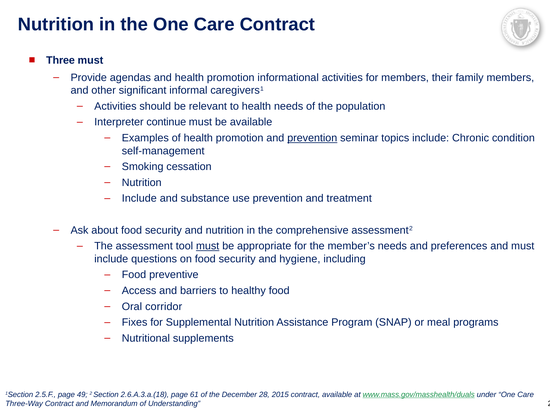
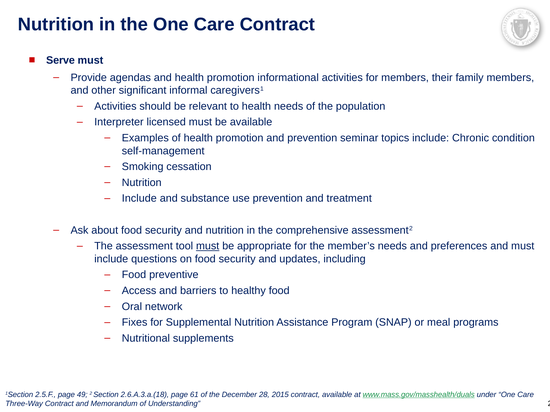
Three: Three -> Serve (61, 60)
continue: continue -> licensed (166, 122)
prevention underline: present -> none (312, 138)
hygiene: hygiene -> updates (300, 259)
corridor: corridor -> network (164, 307)
